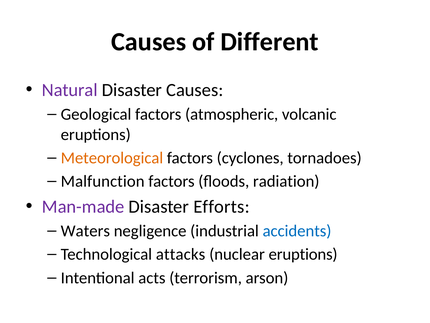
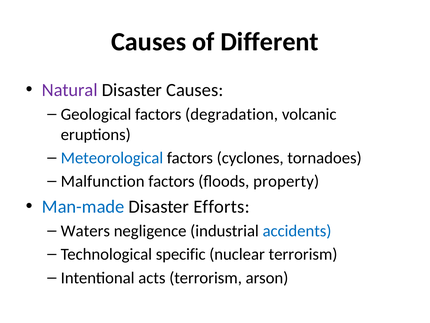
atmospheric: atmospheric -> degradation (232, 114)
Meteorological colour: orange -> blue (112, 158)
radiation: radiation -> property (286, 181)
Man-made colour: purple -> blue (83, 206)
attacks: attacks -> specific (181, 254)
nuclear eruptions: eruptions -> terrorism (303, 254)
